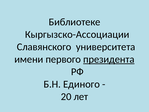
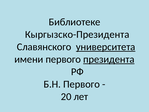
Кыргызско-Ассоциации: Кыргызско-Ассоциации -> Кыргызско-Президента (77, 34)
университета underline: none -> present (106, 47)
Б.Н Единого: Единого -> Первого (81, 84)
